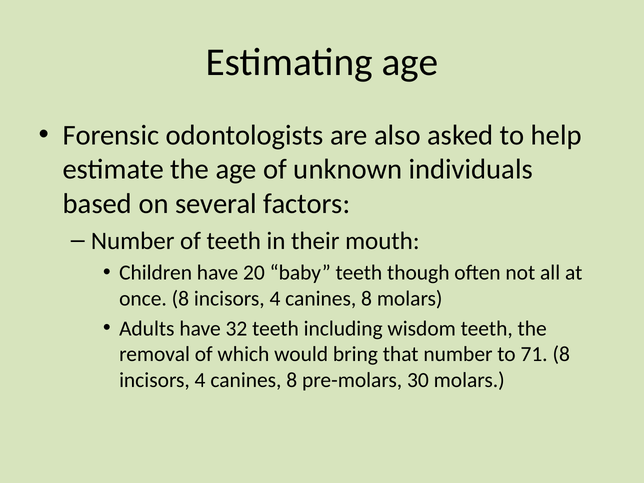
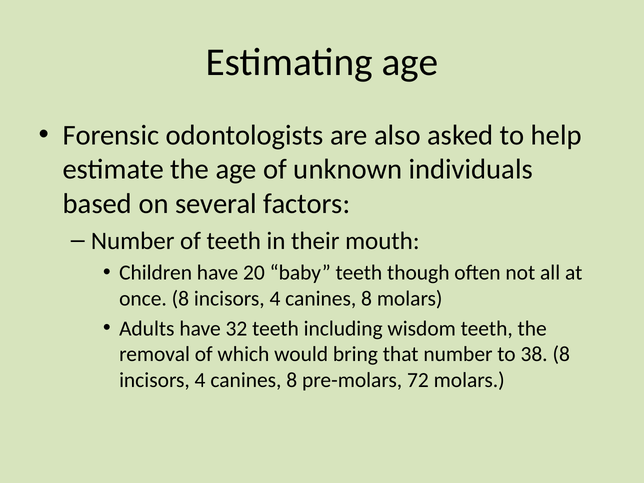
71: 71 -> 38 (534, 354)
30: 30 -> 72 (418, 380)
